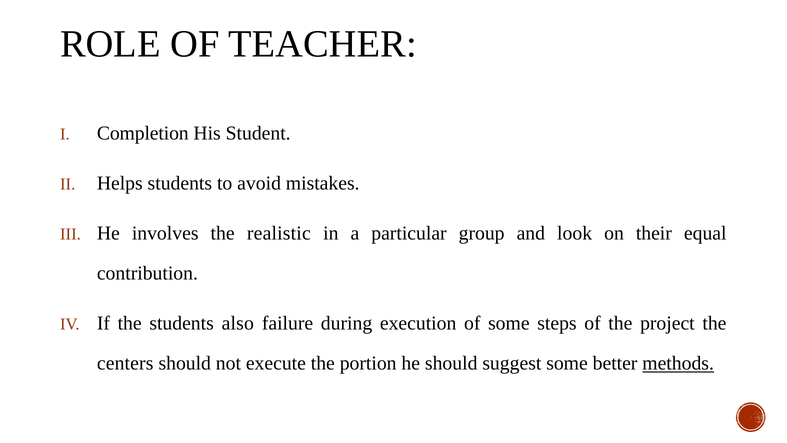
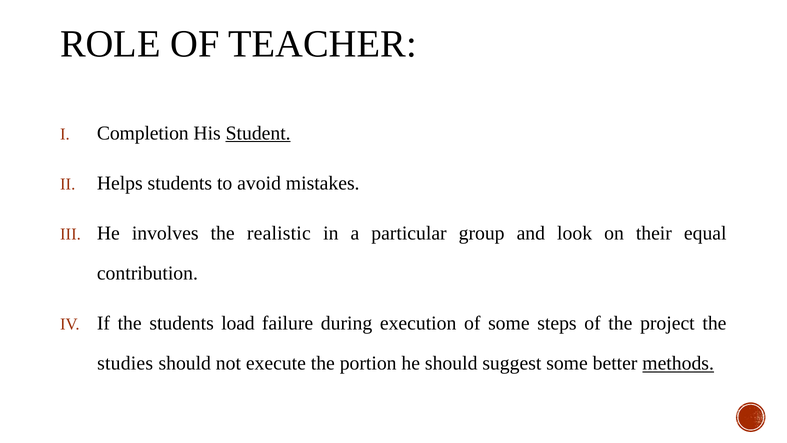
Student underline: none -> present (258, 133)
also: also -> load (238, 323)
centers: centers -> studies (125, 363)
